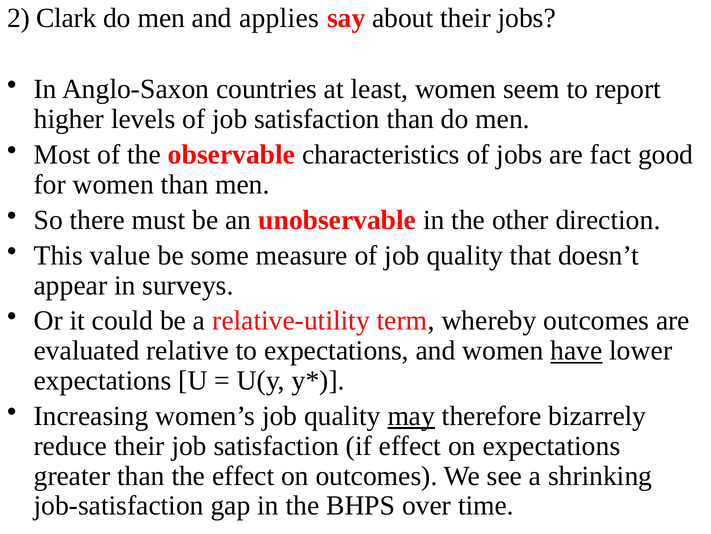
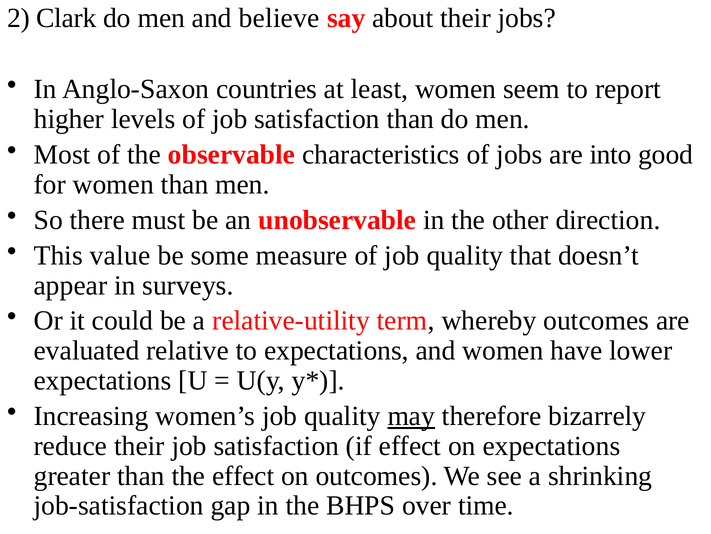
applies: applies -> believe (279, 18)
fact: fact -> into (611, 154)
have underline: present -> none (577, 350)
